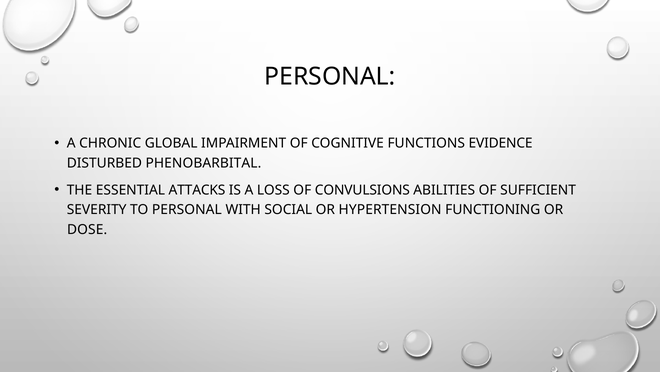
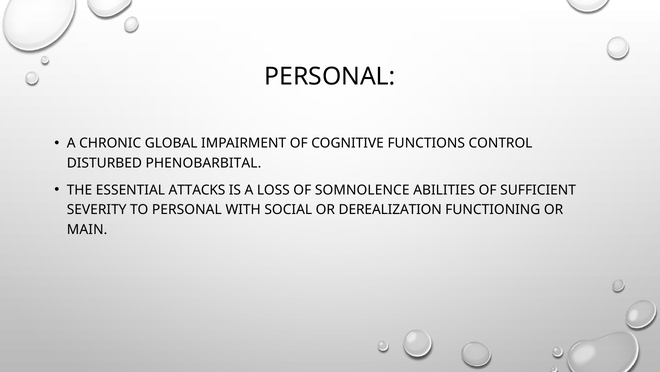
EVIDENCE: EVIDENCE -> CONTROL (501, 143)
CONVULSIONS: CONVULSIONS -> SOMNOLENCE (362, 190)
HYPERTENSION: HYPERTENSION -> DEREALIZATION (390, 209)
DOSE: DOSE -> MAIN (87, 229)
